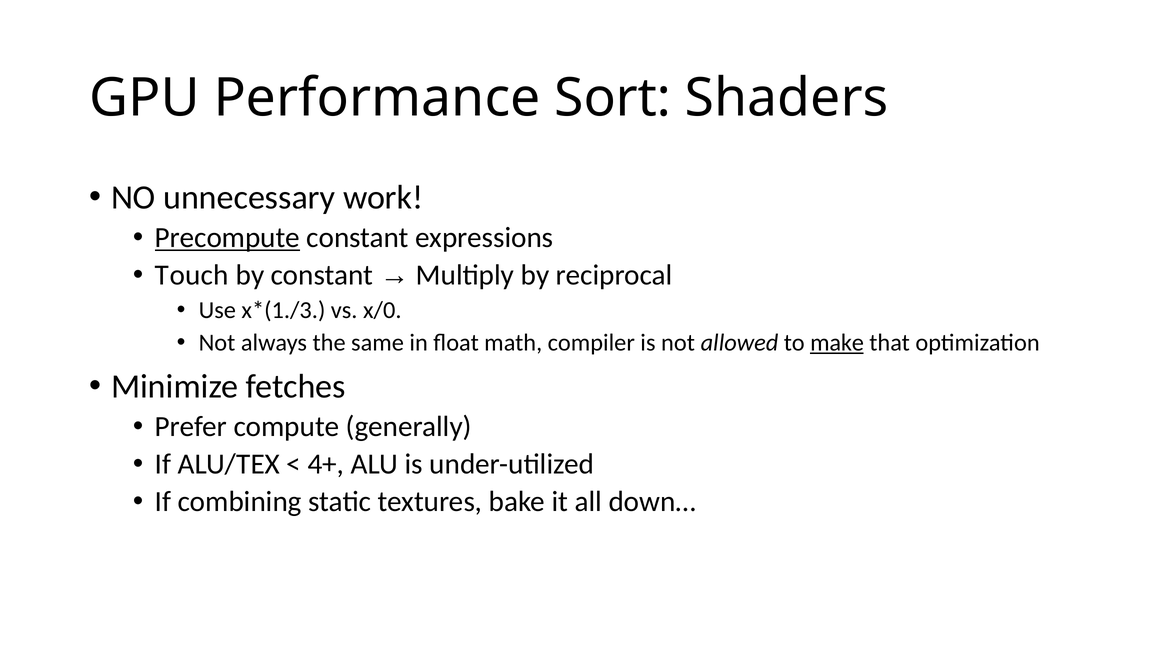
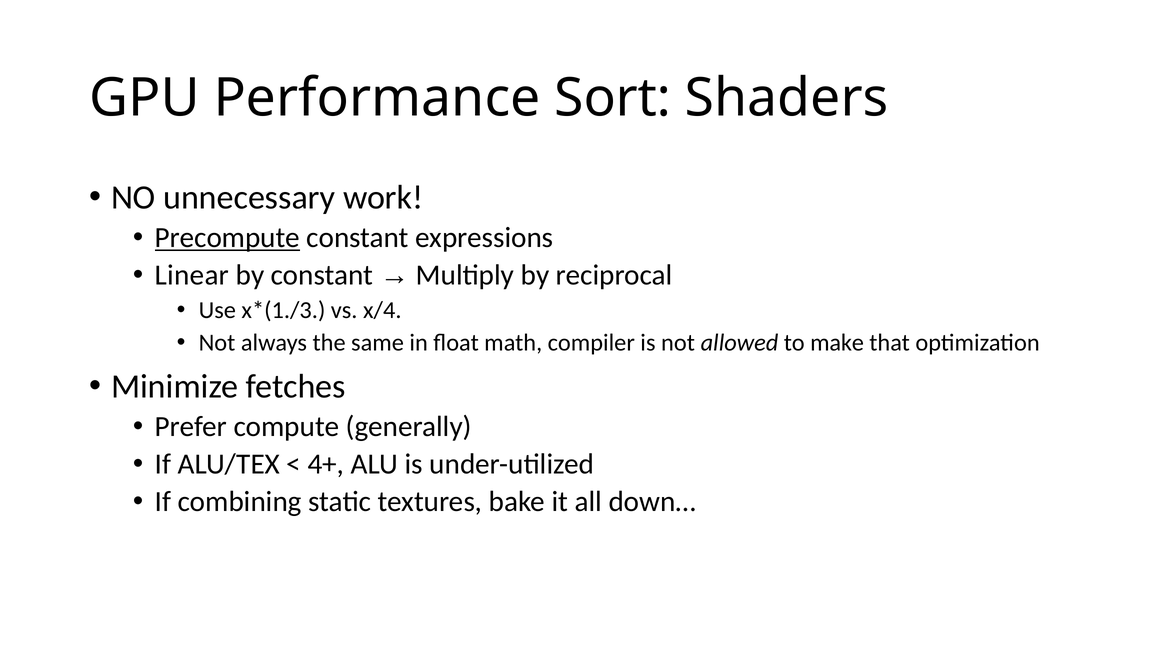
Touch: Touch -> Linear (192, 276)
x/0: x/0 -> x/4 (382, 311)
make underline: present -> none (837, 343)
